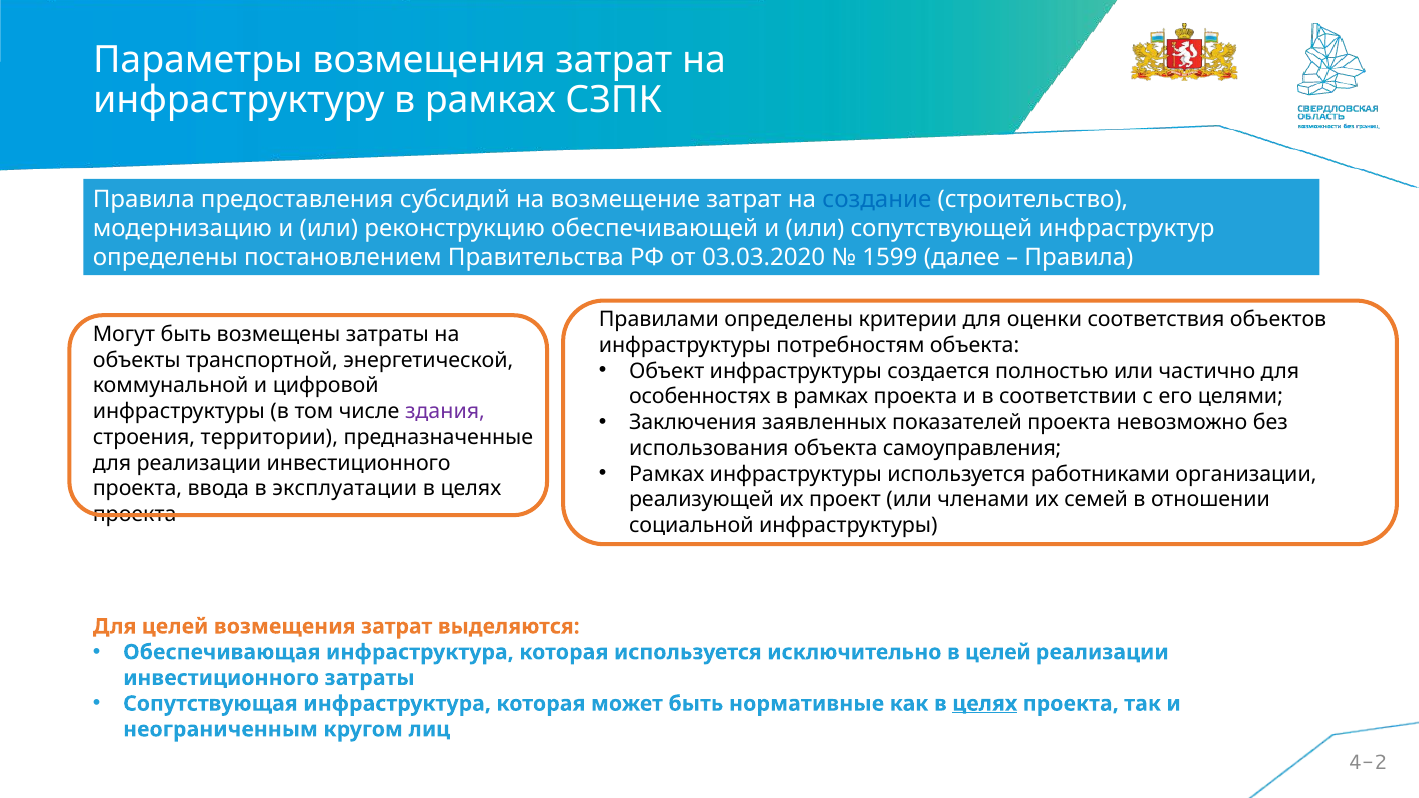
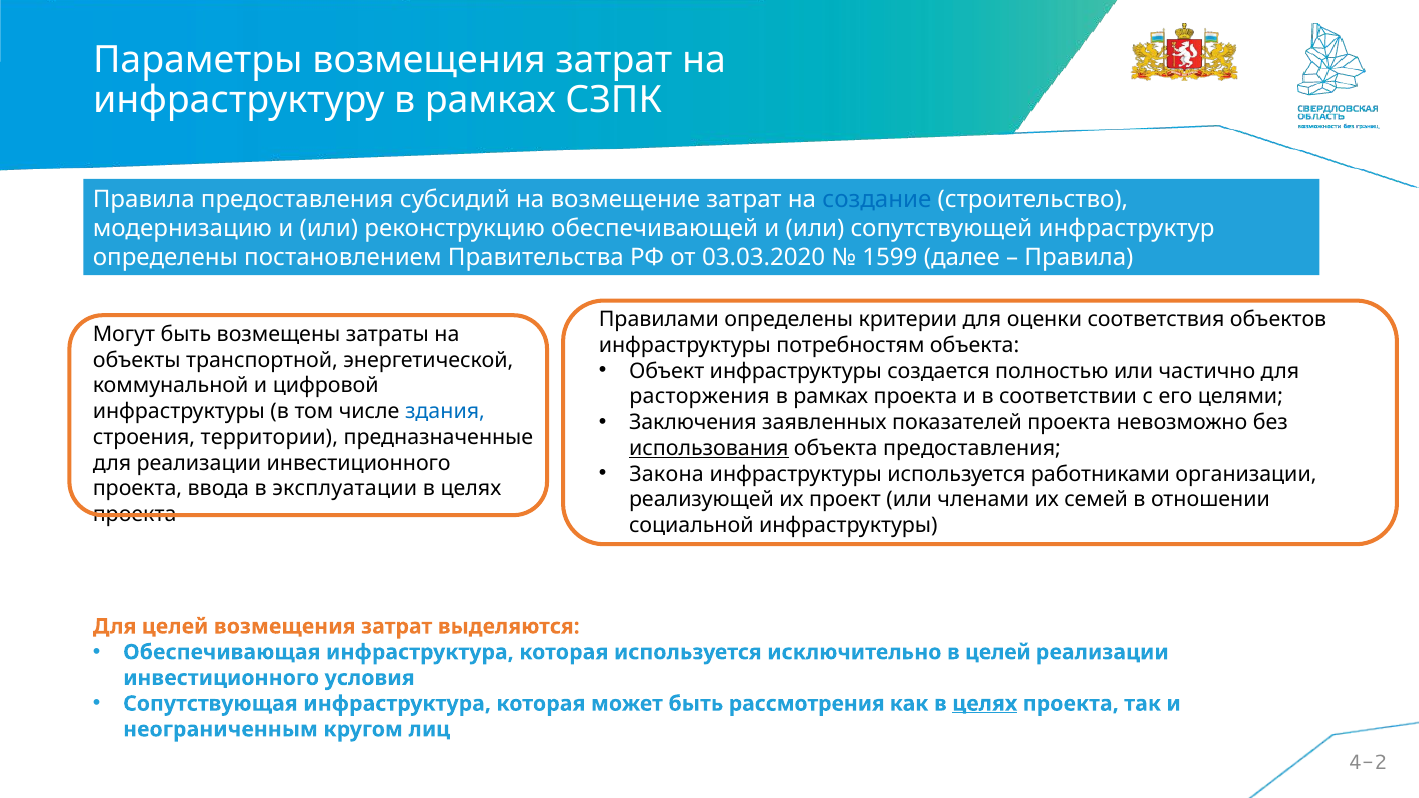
особенностях: особенностях -> расторжения (700, 397)
здания colour: purple -> blue (445, 412)
использования underline: none -> present (709, 448)
объекта самоуправления: самоуправления -> предоставления (972, 448)
Рамках: Рамках -> Закона (667, 474)
инвестиционного затраты: затраты -> условия (370, 678)
нормативные: нормативные -> рассмотрения (807, 704)
